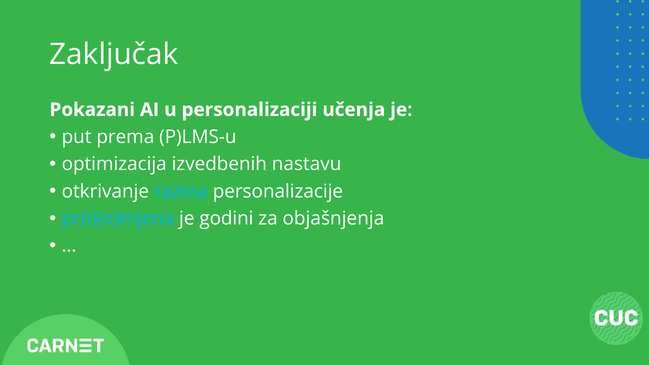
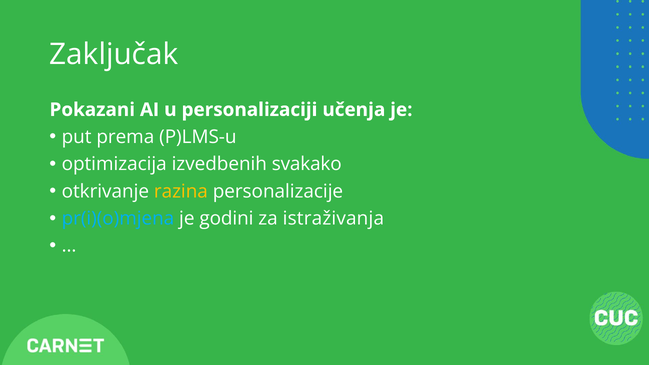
nastavu: nastavu -> svakako (307, 164)
razina colour: light blue -> yellow (181, 191)
objašnjenja: objašnjenja -> istraživanja (333, 219)
